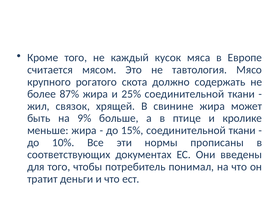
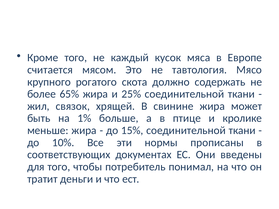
87%: 87% -> 65% (69, 94)
9%: 9% -> 1% (84, 118)
